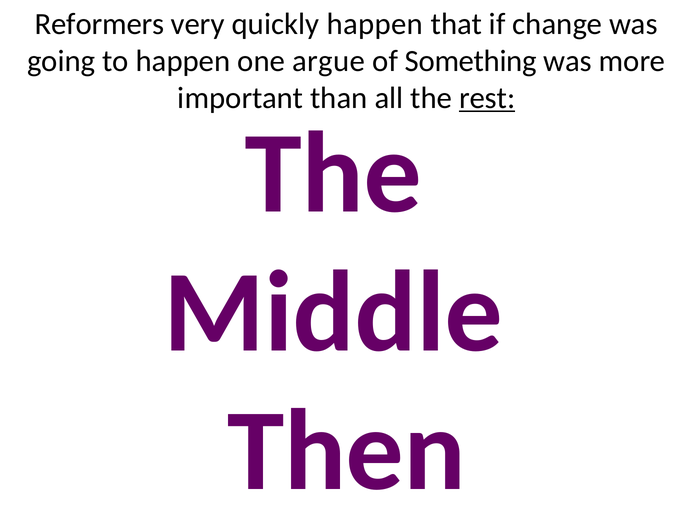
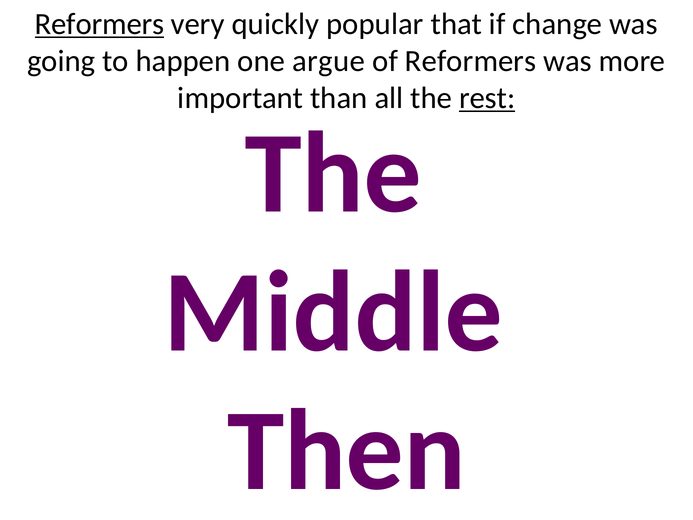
Reformers underline: none -> present (100, 24)
quickly happen: happen -> popular (375, 24)
of Something: Something -> Reformers (471, 61)
